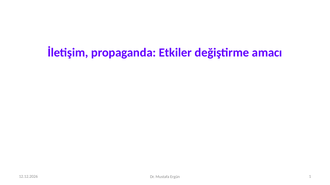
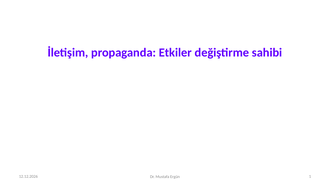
amacı: amacı -> sahibi (267, 53)
